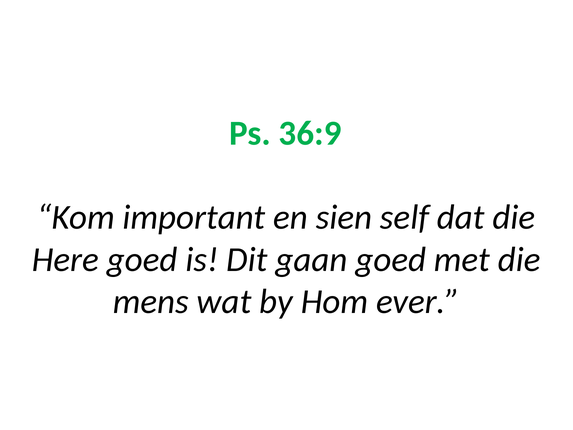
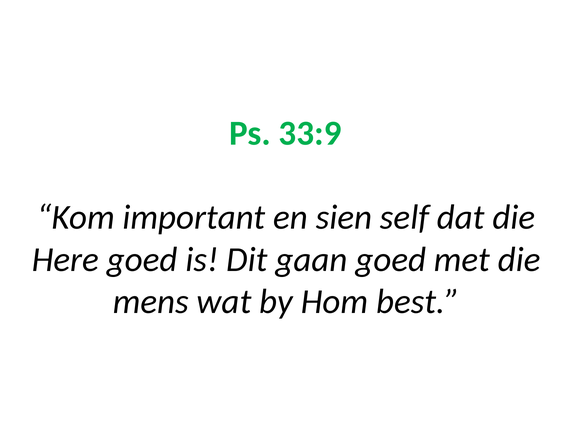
36:9: 36:9 -> 33:9 (310, 133)
ever: ever -> best (418, 301)
